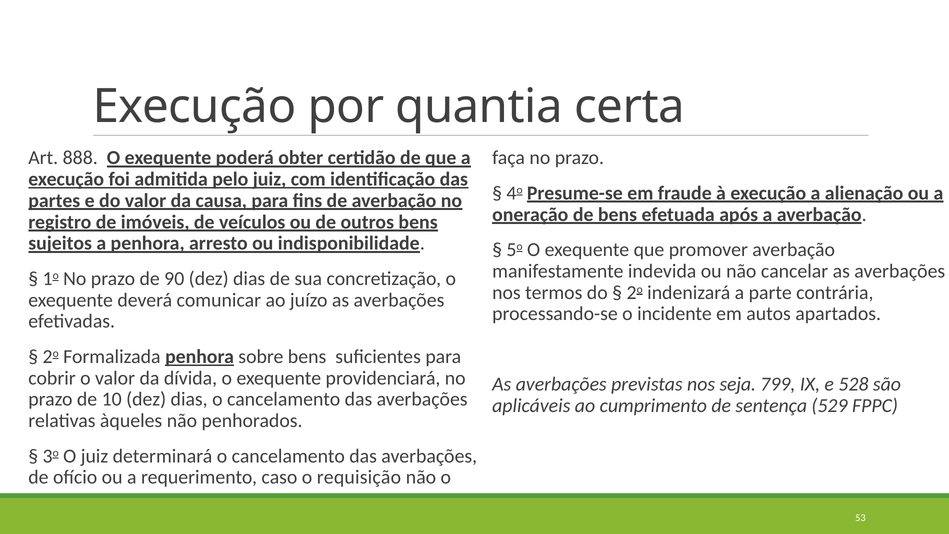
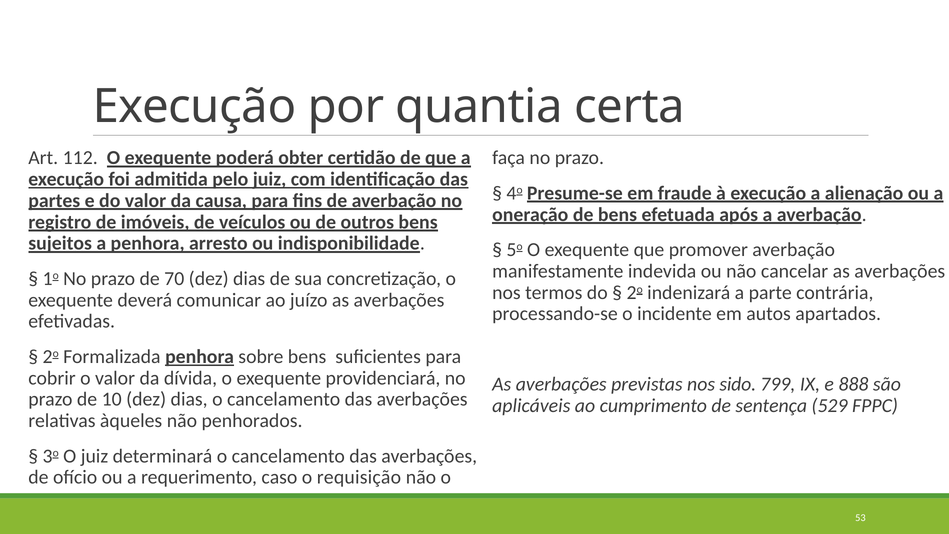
888: 888 -> 112 (80, 158)
90: 90 -> 70 (174, 279)
seja: seja -> sido (738, 384)
528: 528 -> 888 (853, 384)
